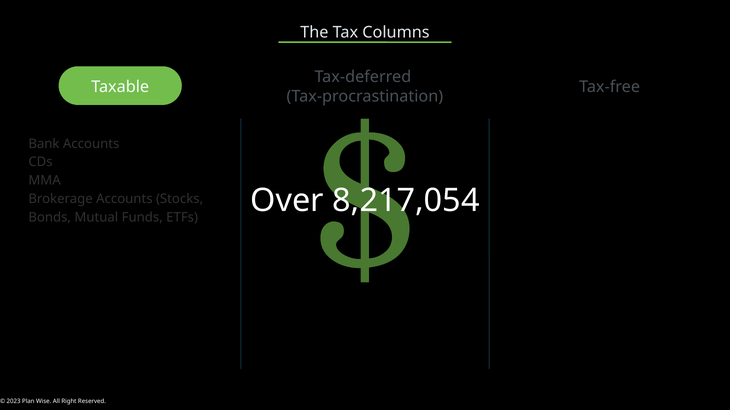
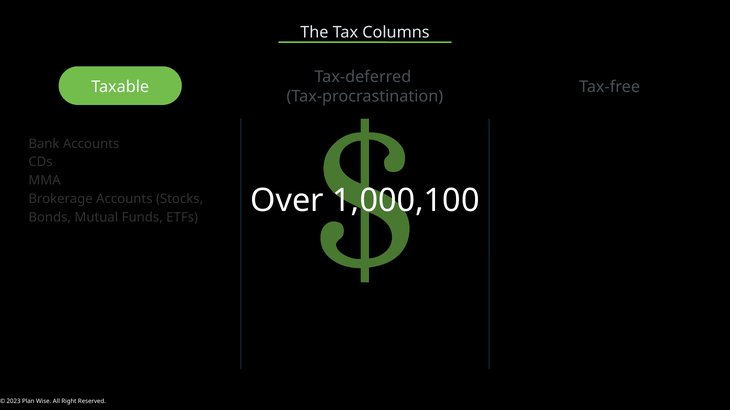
8,217,054: 8,217,054 -> 1,000,100 (406, 201)
